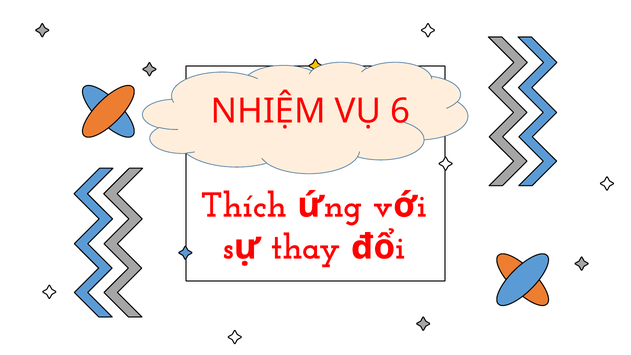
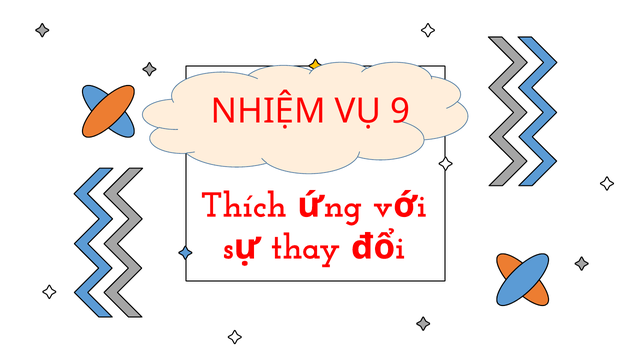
6: 6 -> 9 (400, 111)
